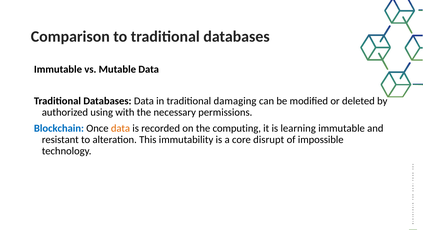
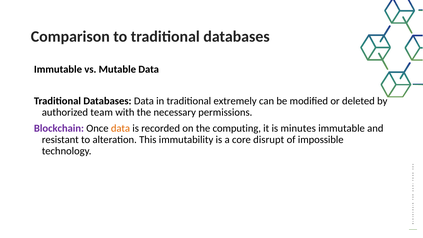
damaging: damaging -> extremely (235, 101)
using: using -> team (102, 112)
Blockchain colour: blue -> purple (59, 128)
learning: learning -> minutes (298, 128)
